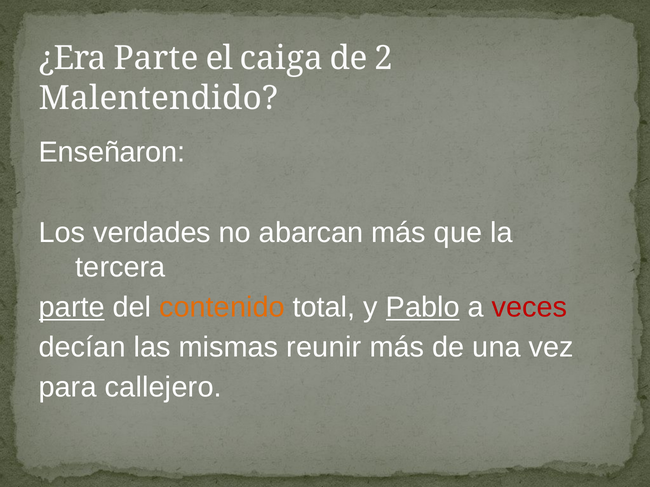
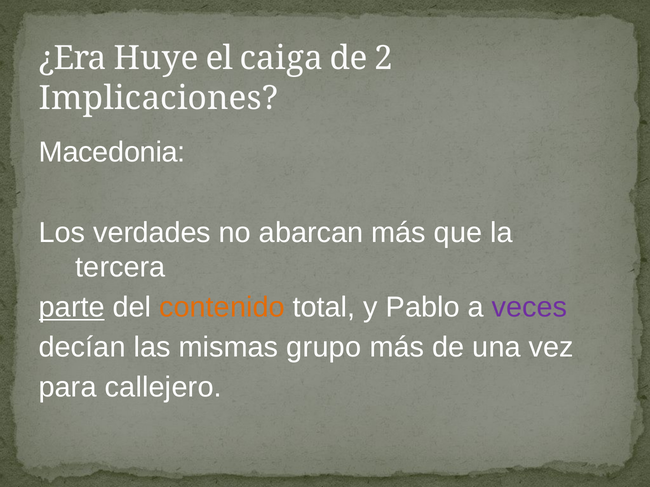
¿Era Parte: Parte -> Huye (156, 58)
Malentendido: Malentendido -> Implicaciones (158, 98)
Enseñaron: Enseñaron -> Macedonia (112, 153)
Pablo underline: present -> none (423, 308)
veces colour: red -> purple (530, 308)
reunir: reunir -> grupo (324, 348)
